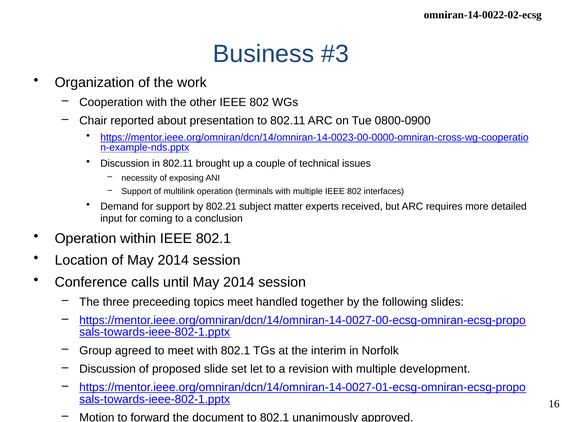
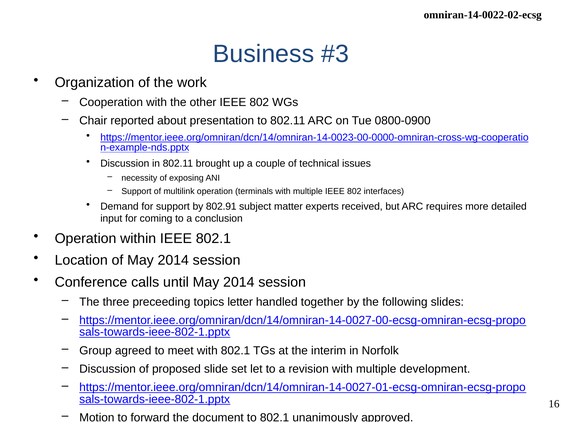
802.21: 802.21 -> 802.91 (221, 206)
topics meet: meet -> letter (240, 302)
